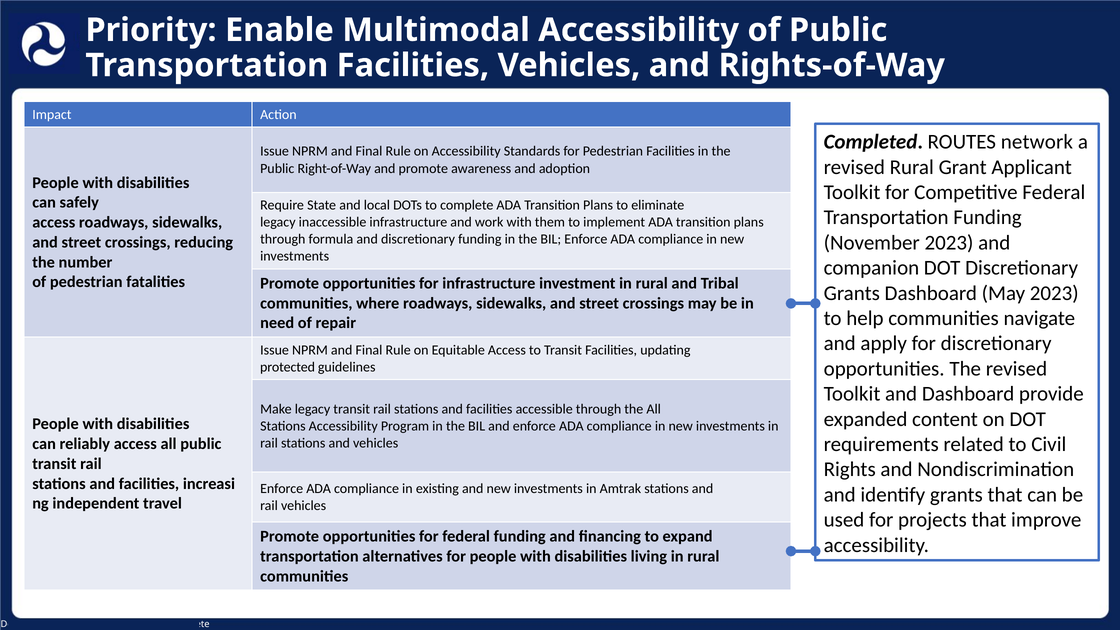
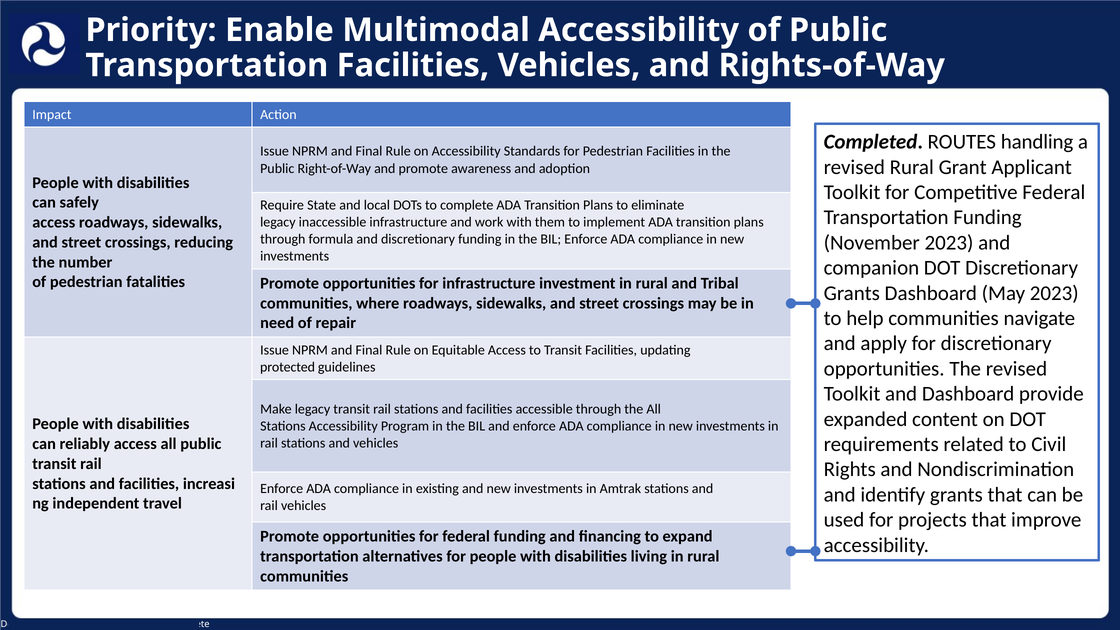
network: network -> handling (1037, 142)
